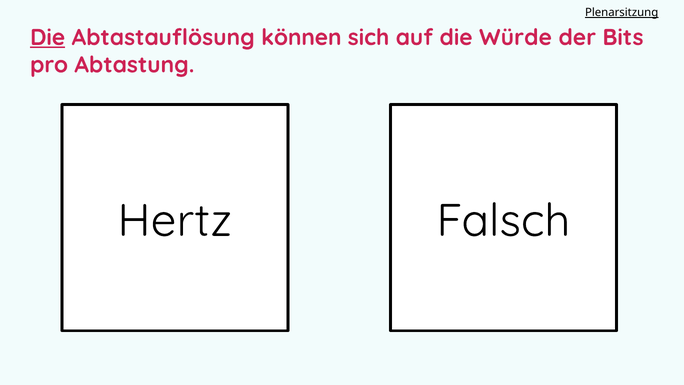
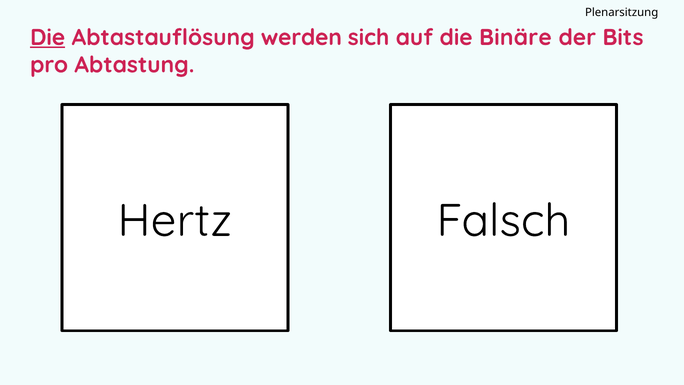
Plenarsitzung underline: present -> none (622, 13)
können: können -> werden (301, 37)
Würde: Würde -> Binäre (515, 37)
